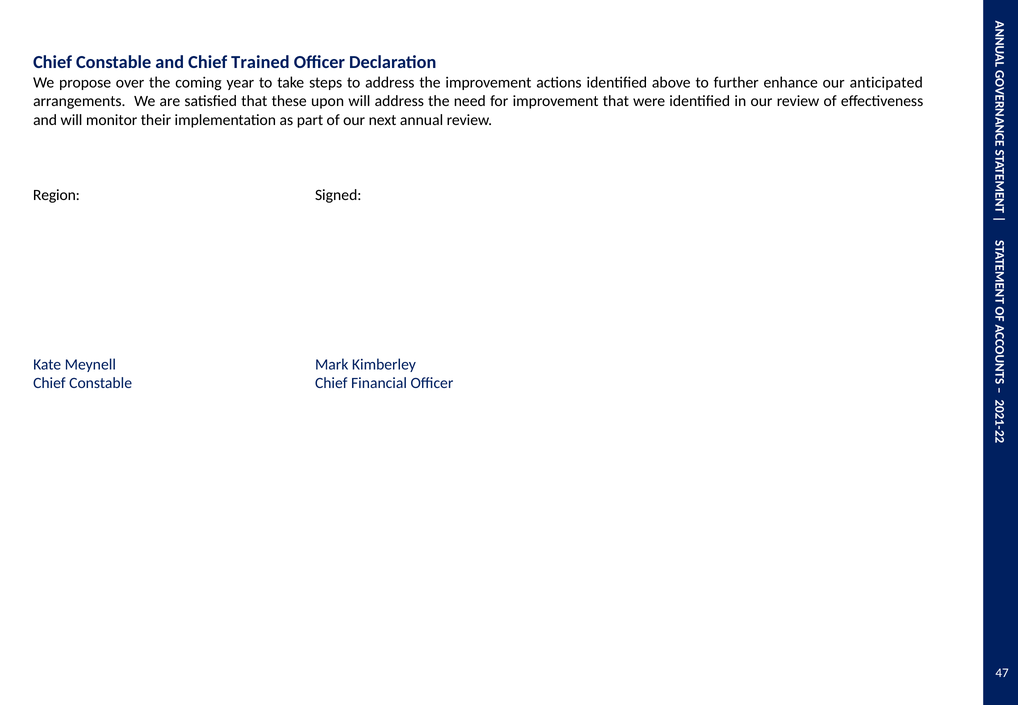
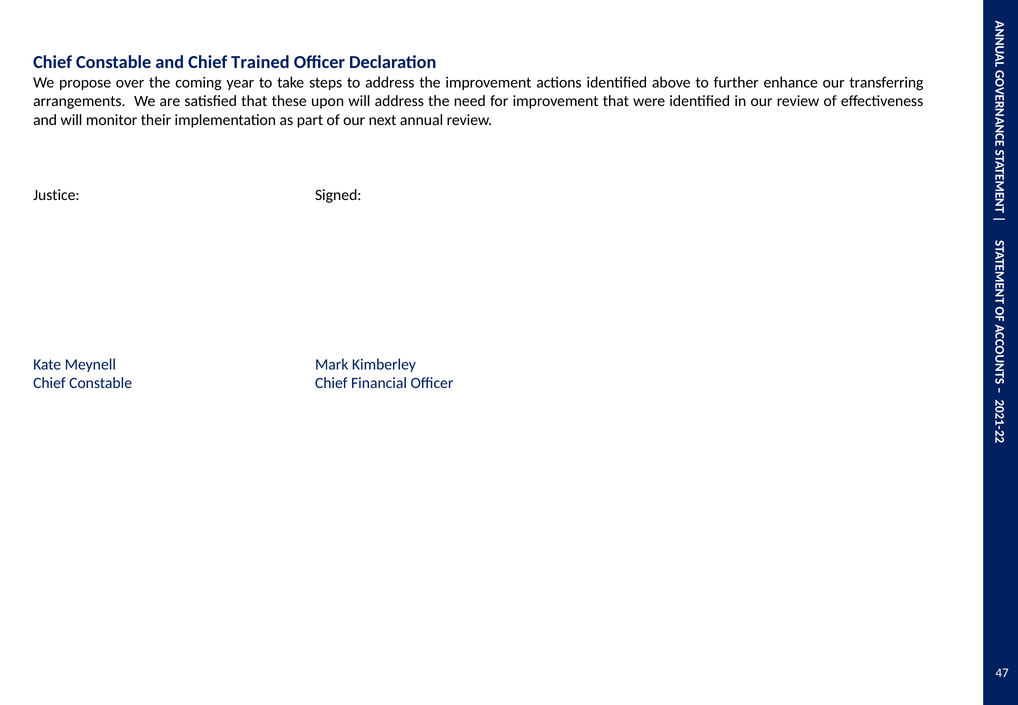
anticipated: anticipated -> transferring (886, 82)
Region: Region -> Justice (56, 195)
